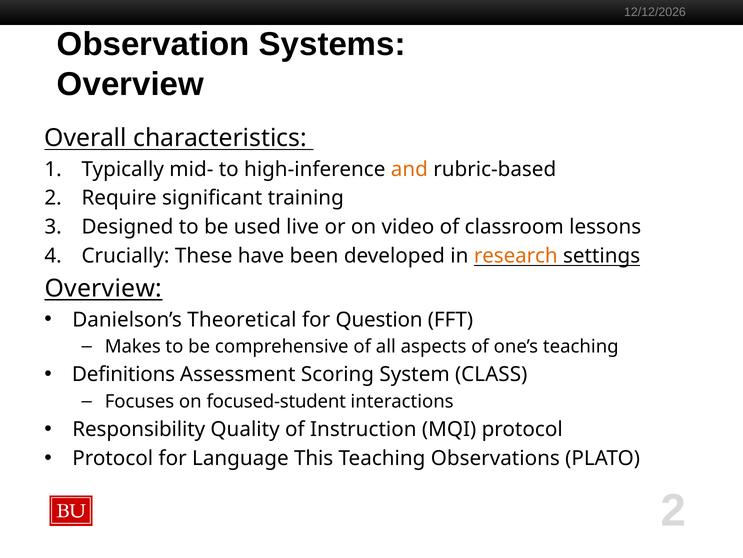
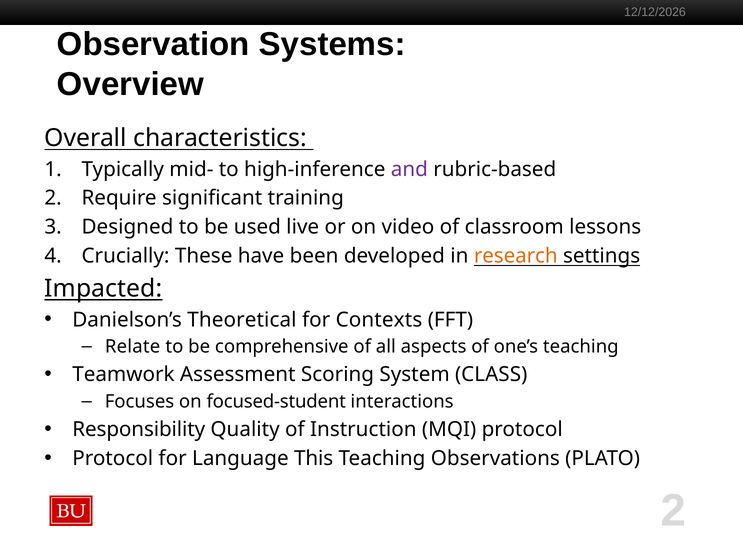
and colour: orange -> purple (409, 169)
Overview: Overview -> Impacted (103, 288)
Question: Question -> Contexts (379, 319)
Makes: Makes -> Relate (133, 346)
Definitions: Definitions -> Teamwork (123, 374)
